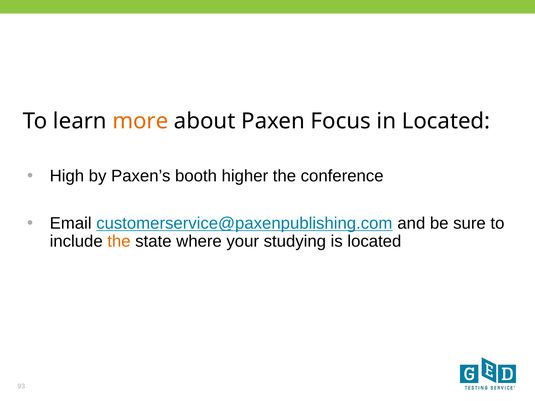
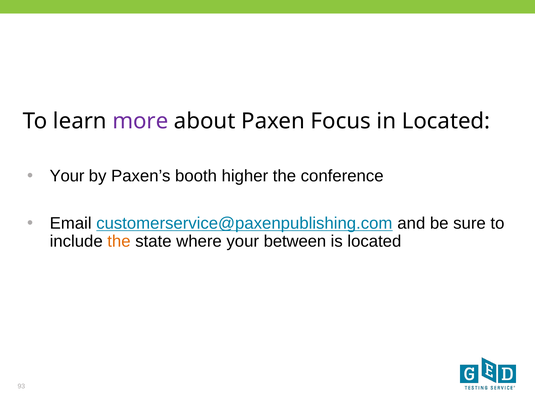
more colour: orange -> purple (140, 121)
High: High -> Your (67, 176)
studying: studying -> between (295, 241)
